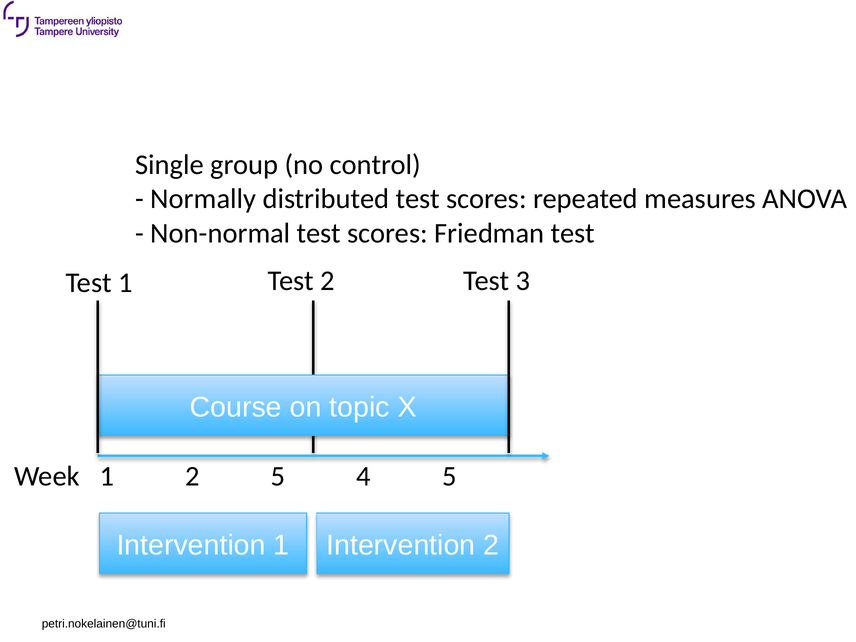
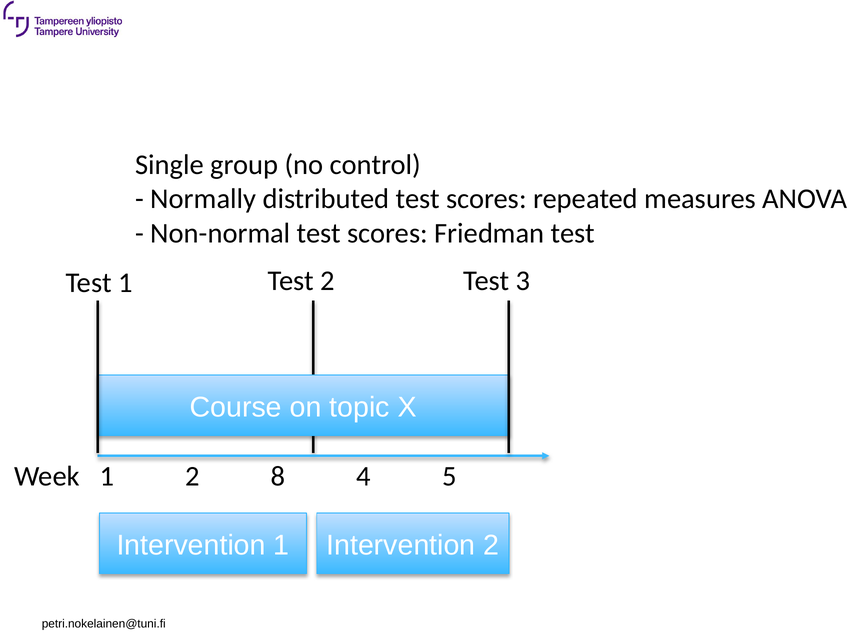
2 5: 5 -> 8 (278, 476)
